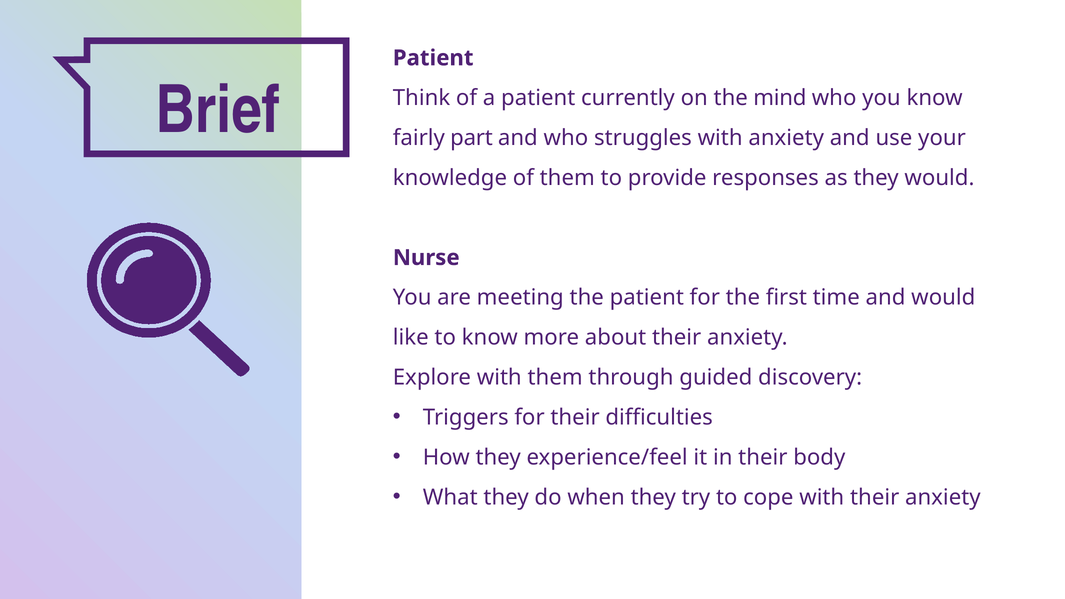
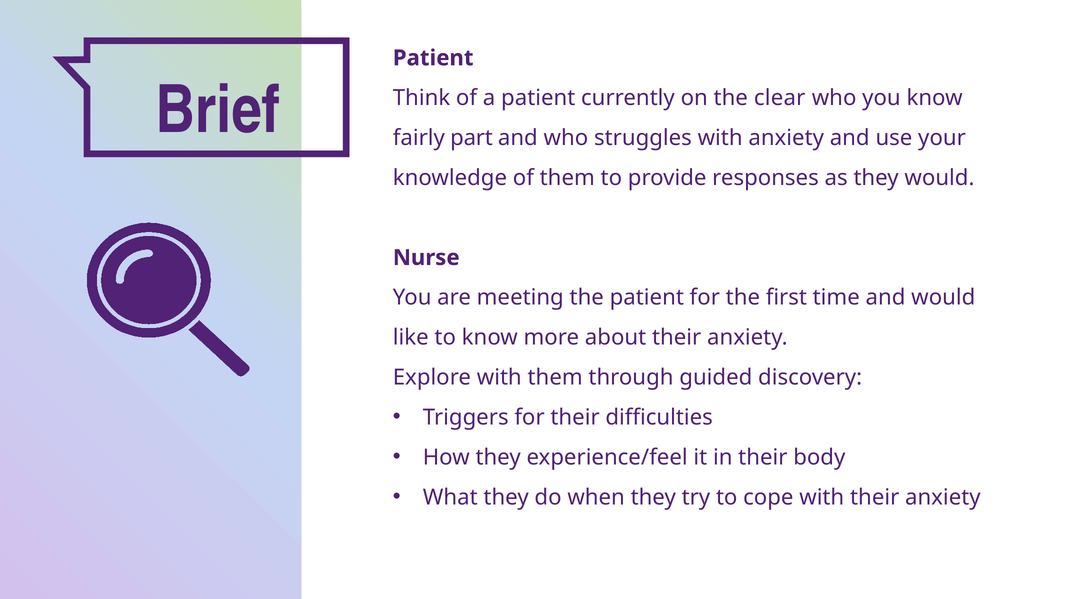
mind: mind -> clear (780, 98)
